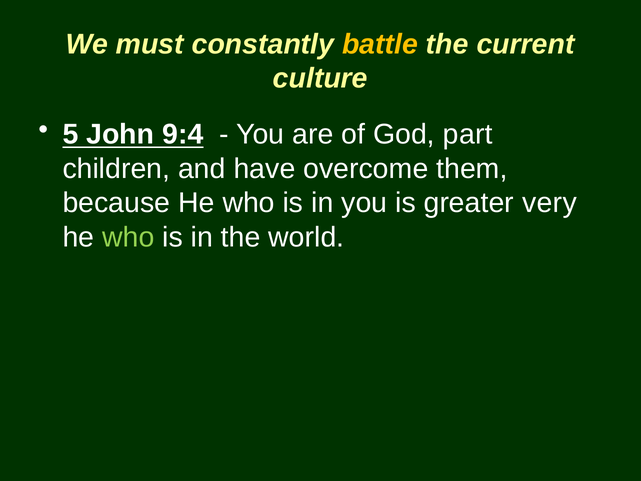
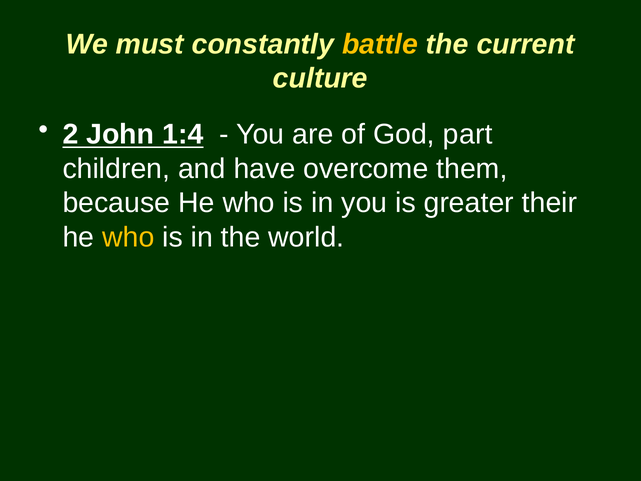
5: 5 -> 2 (70, 134)
9:4: 9:4 -> 1:4 (183, 134)
very: very -> their (550, 203)
who colour: light green -> yellow (128, 237)
